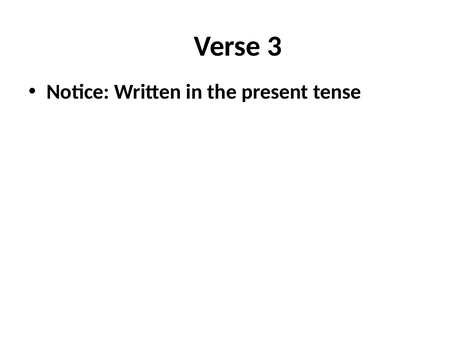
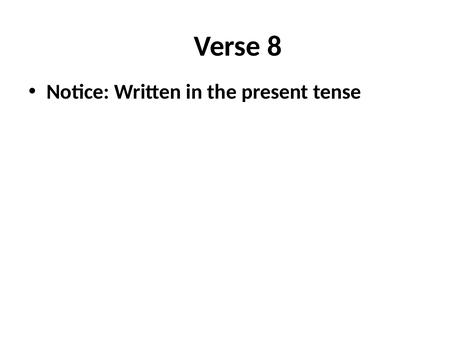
3: 3 -> 8 (275, 46)
